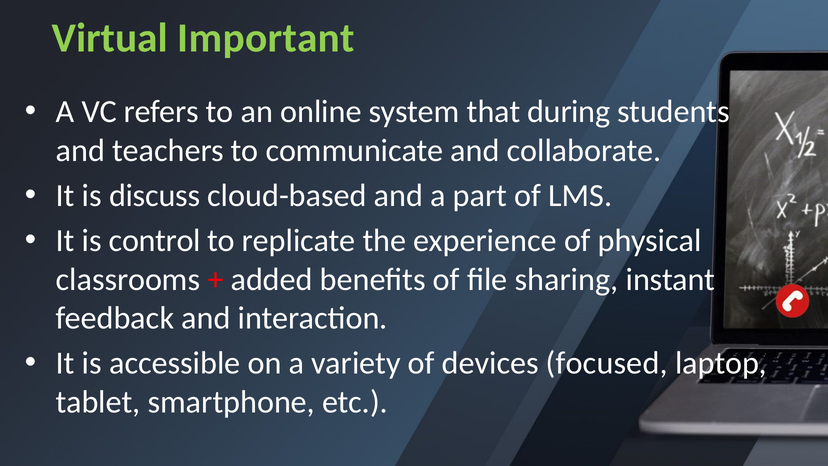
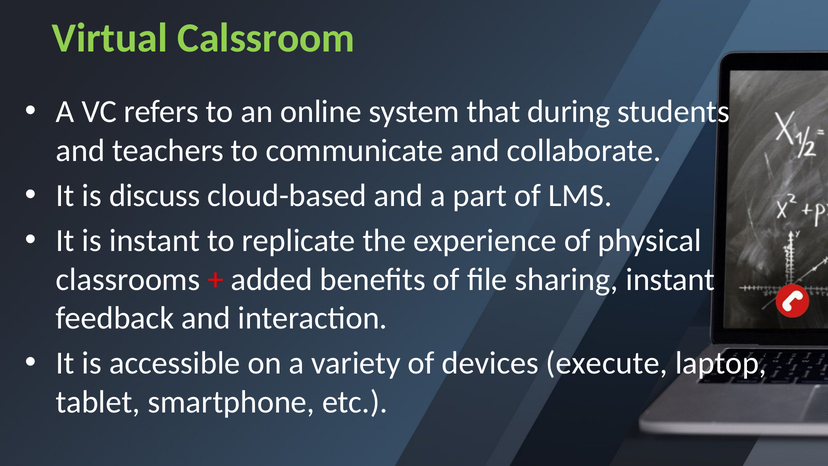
Important: Important -> Calssroom (266, 38)
is control: control -> instant (155, 241)
focused: focused -> execute (607, 363)
